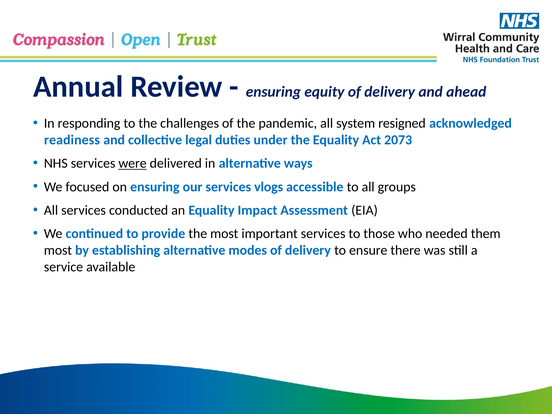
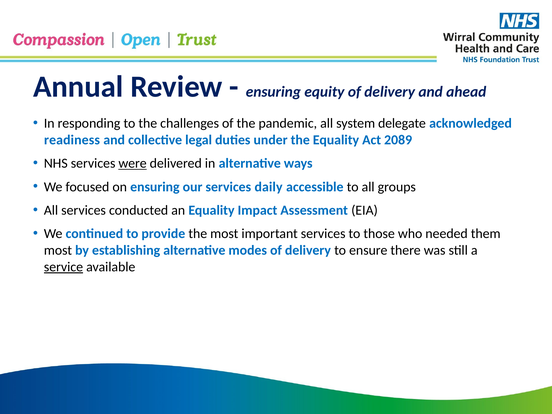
resigned: resigned -> delegate (402, 123)
2073: 2073 -> 2089 (398, 140)
vlogs: vlogs -> daily (269, 187)
service underline: none -> present (63, 267)
